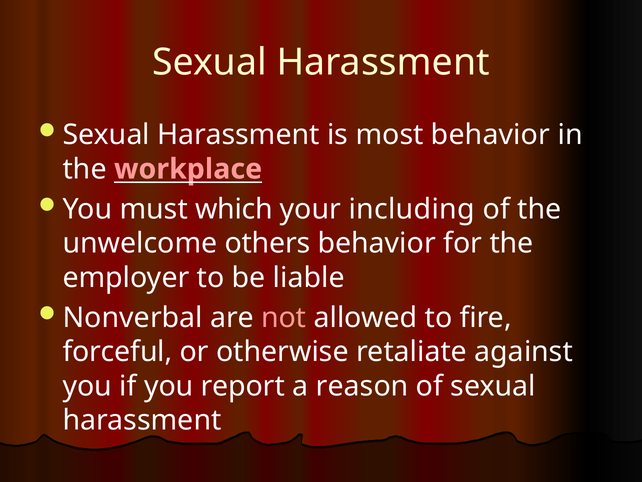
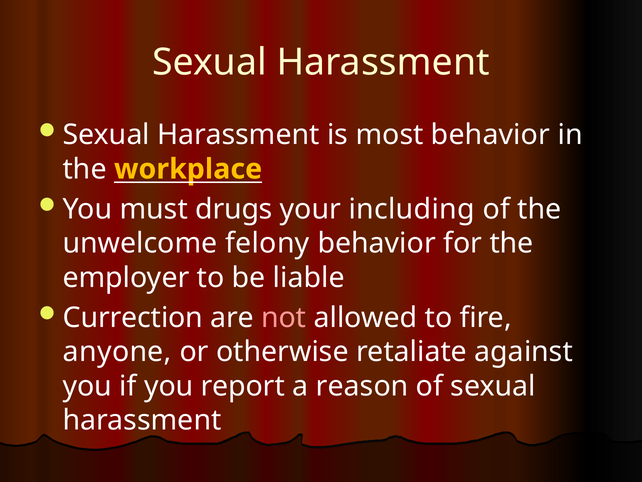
workplace colour: pink -> yellow (188, 169)
which: which -> drugs (234, 209)
others: others -> felony (267, 243)
Nonverbal: Nonverbal -> Currection (133, 317)
forceful: forceful -> anyone (117, 352)
